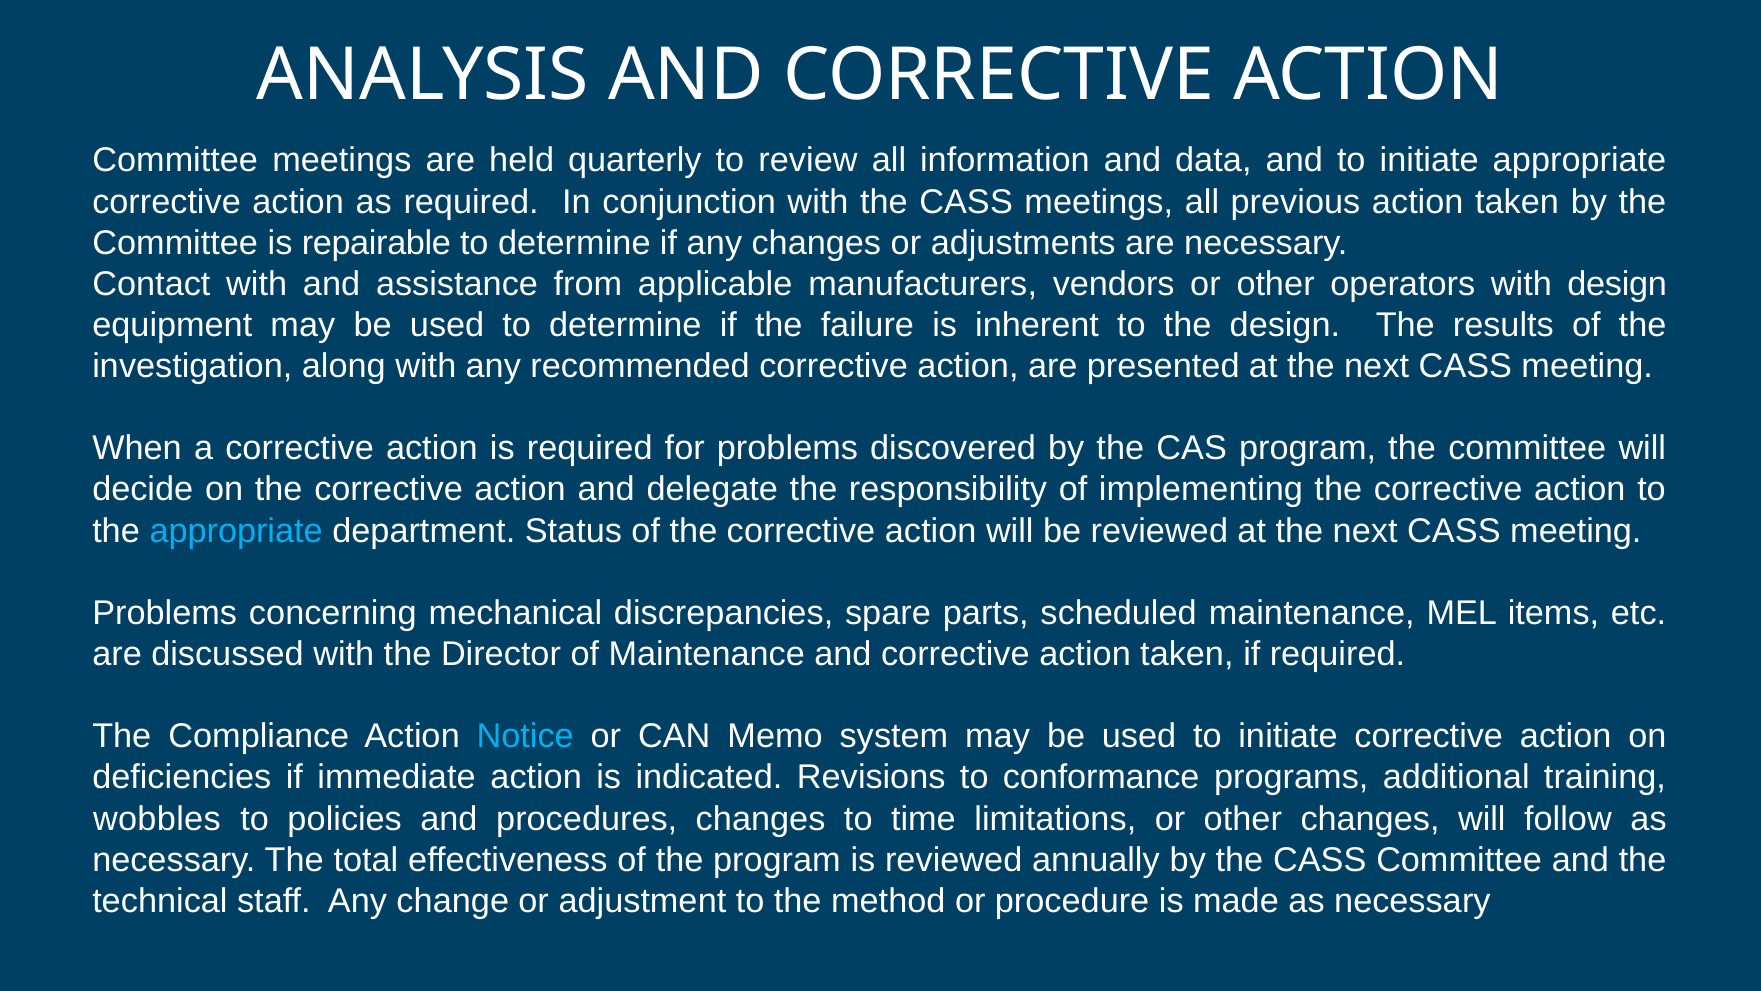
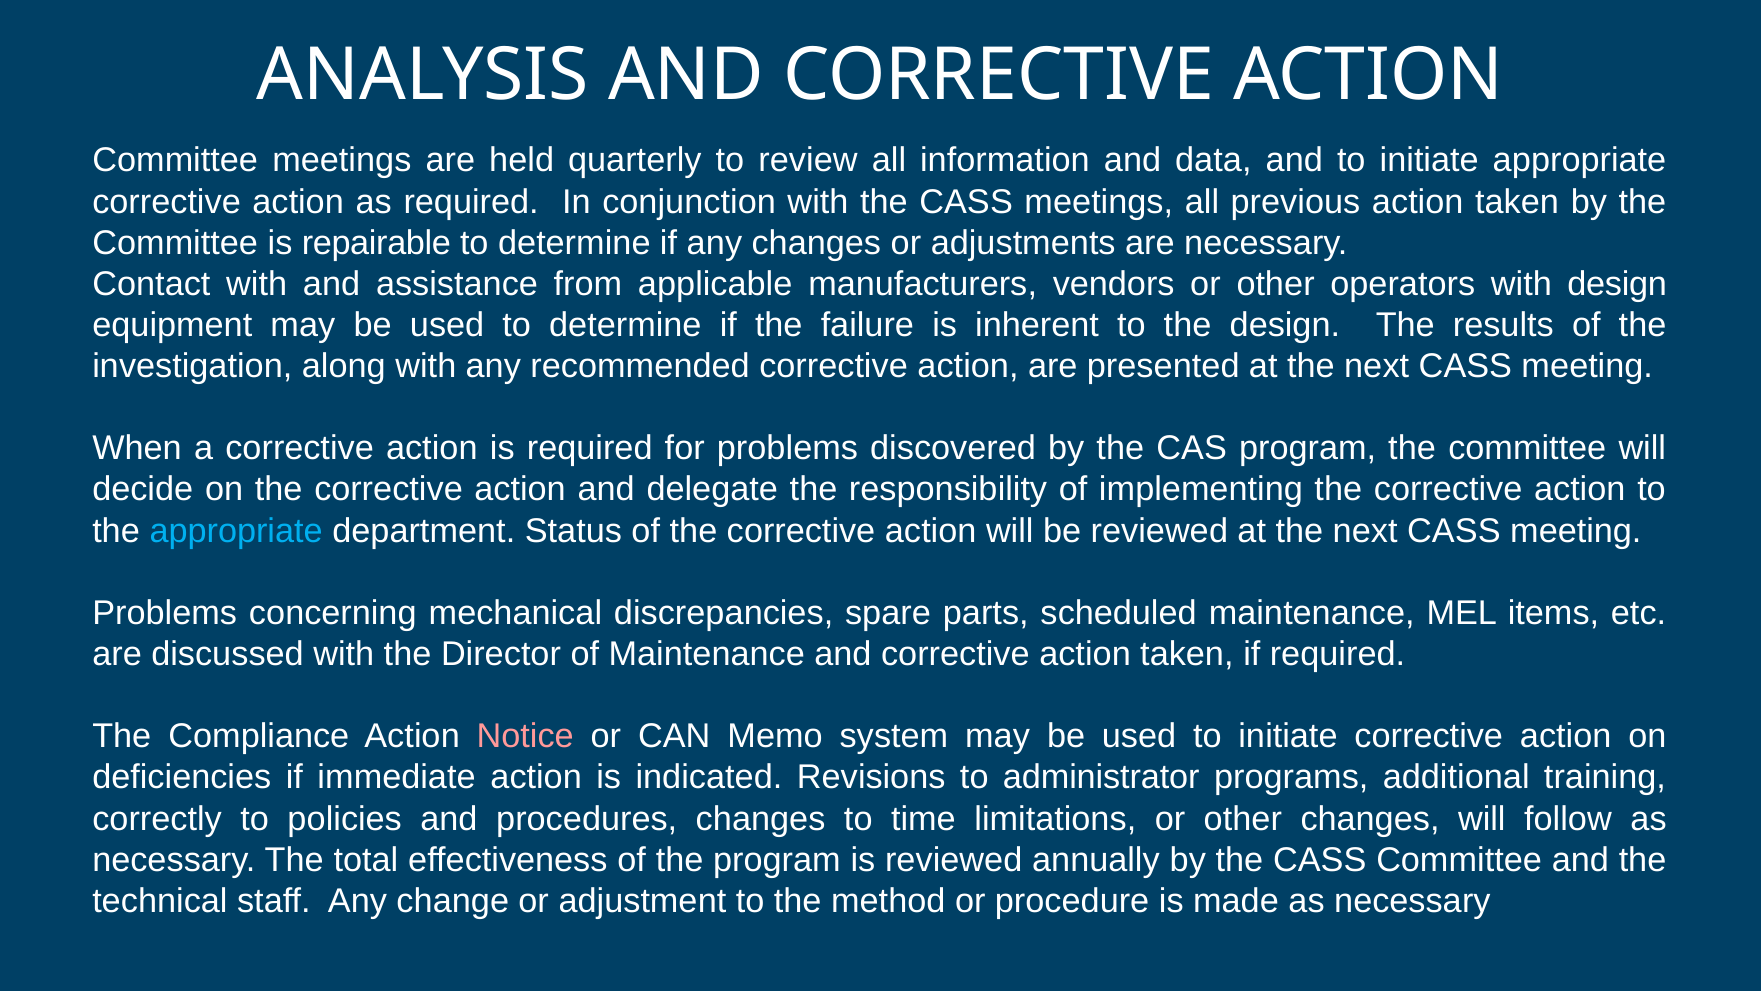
Notice colour: light blue -> pink (525, 736)
conformance: conformance -> administrator (1101, 777)
wobbles: wobbles -> correctly (157, 818)
